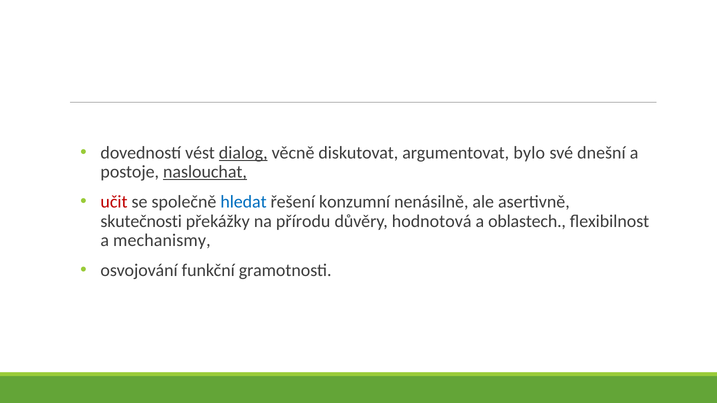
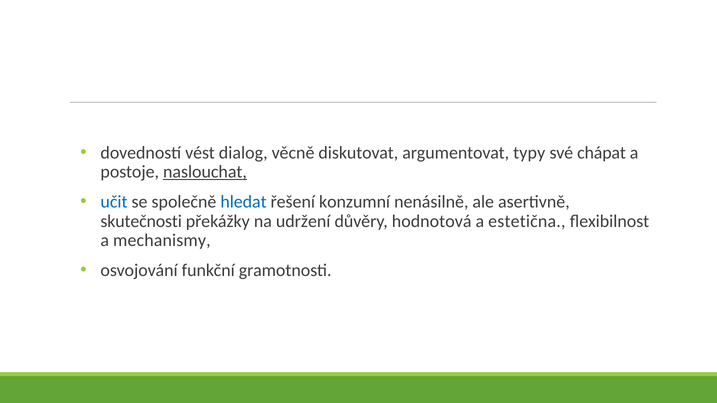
dialog underline: present -> none (243, 153)
bylo: bylo -> typy (529, 153)
dnešní: dnešní -> chápat (602, 153)
učit colour: red -> blue (114, 202)
přírodu: přírodu -> udržení (303, 221)
oblastech: oblastech -> estetična (527, 221)
